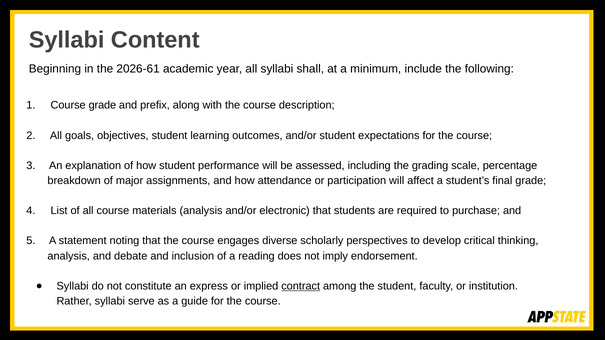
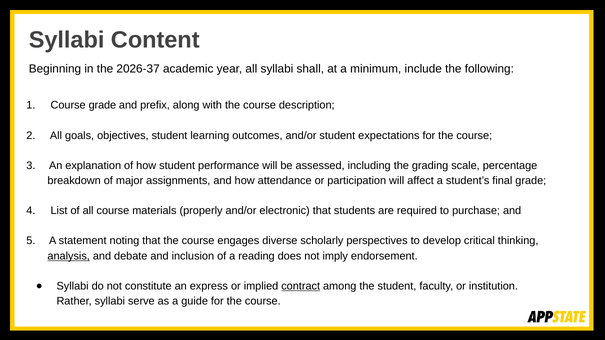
2026-61: 2026-61 -> 2026-37 (138, 69)
materials analysis: analysis -> properly (201, 211)
analysis underline: none -> present (69, 256)
